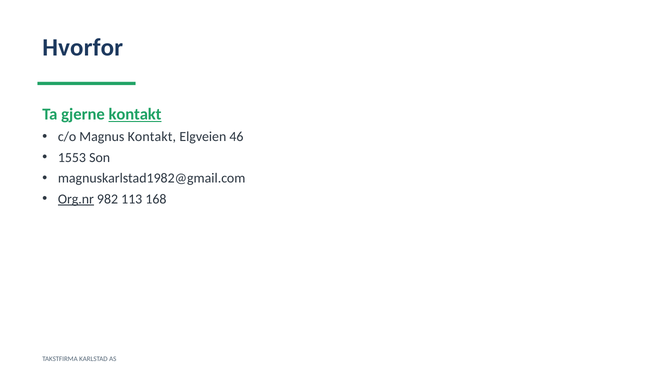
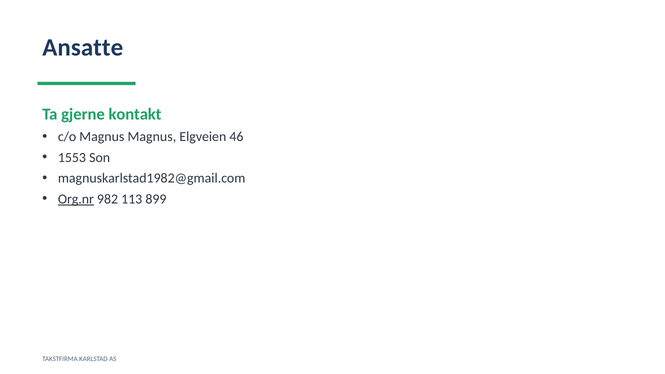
Hvorfor: Hvorfor -> Ansatte (83, 47)
kontakt underline: present -> none (135, 114)
Magnus Kontakt: Kontakt -> Magnus (152, 137)
168: 168 -> 899 (156, 199)
